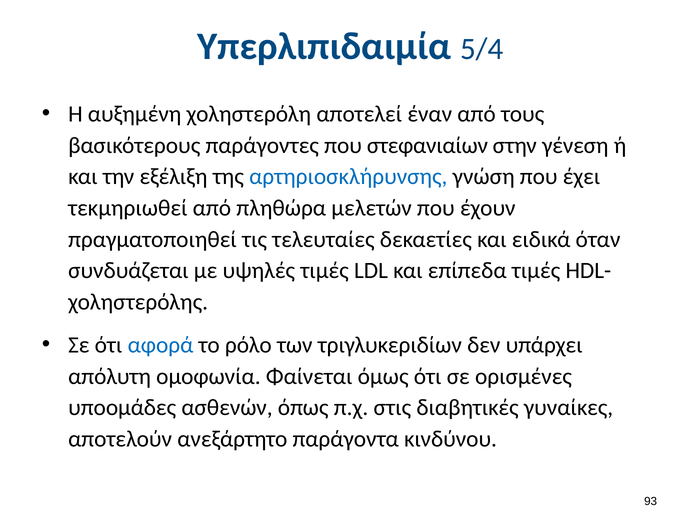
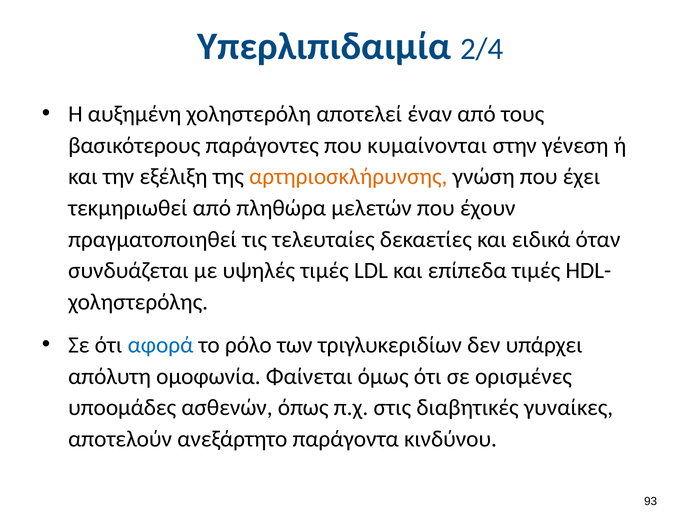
5/4: 5/4 -> 2/4 (482, 49)
στεφανιαίων: στεφανιαίων -> κυμαίνονται (427, 145)
αρτηριοσκλήρυνσης colour: blue -> orange (348, 176)
